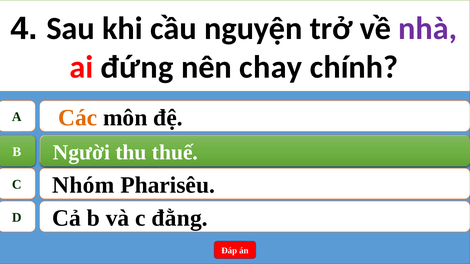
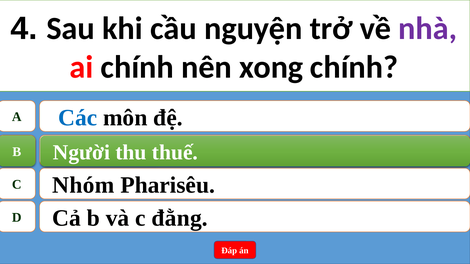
ai đứng: đứng -> chính (137, 67)
chay: chay -> xong (271, 67)
Các colour: orange -> blue (78, 118)
